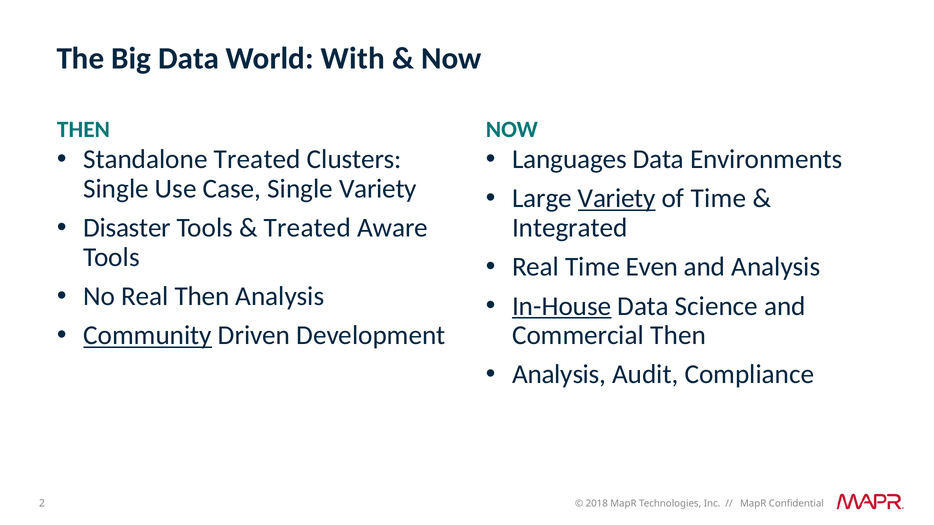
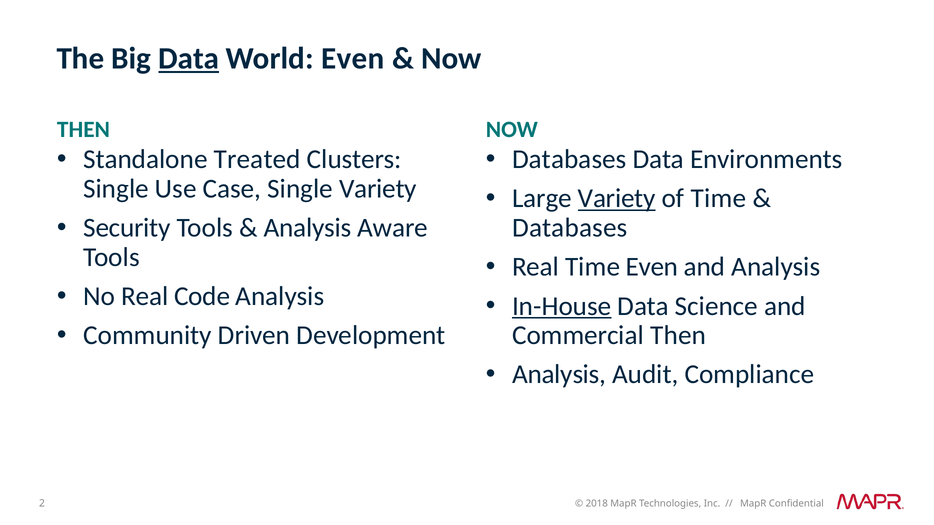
Data underline: none -> present (189, 59)
World With: With -> Even (353, 59)
Languages: Languages -> Databases (569, 160)
Disaster: Disaster -> Security (127, 228)
Treated: Treated -> Analysis (308, 228)
Integrated: Integrated -> Databases (570, 228)
Real Then: Then -> Code (202, 297)
Community underline: present -> none (148, 336)
